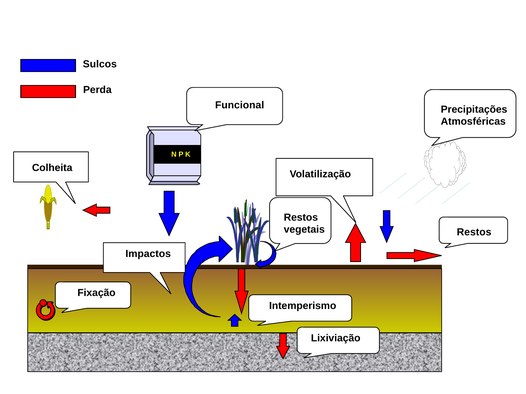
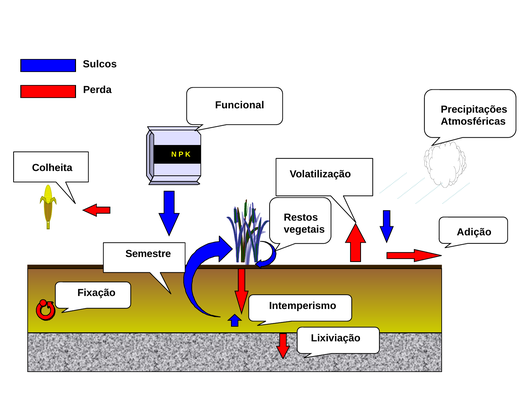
vegetais Restos: Restos -> Adição (474, 233)
Impactos: Impactos -> Semestre (148, 254)
